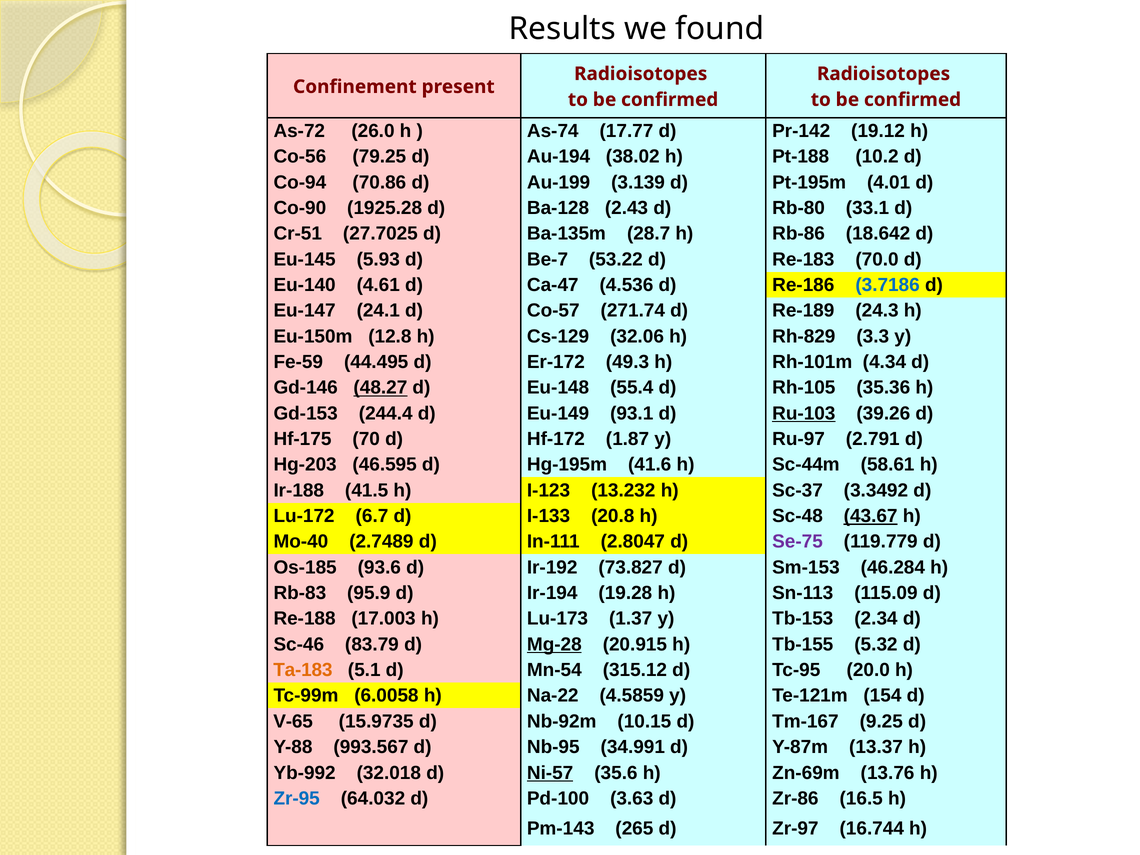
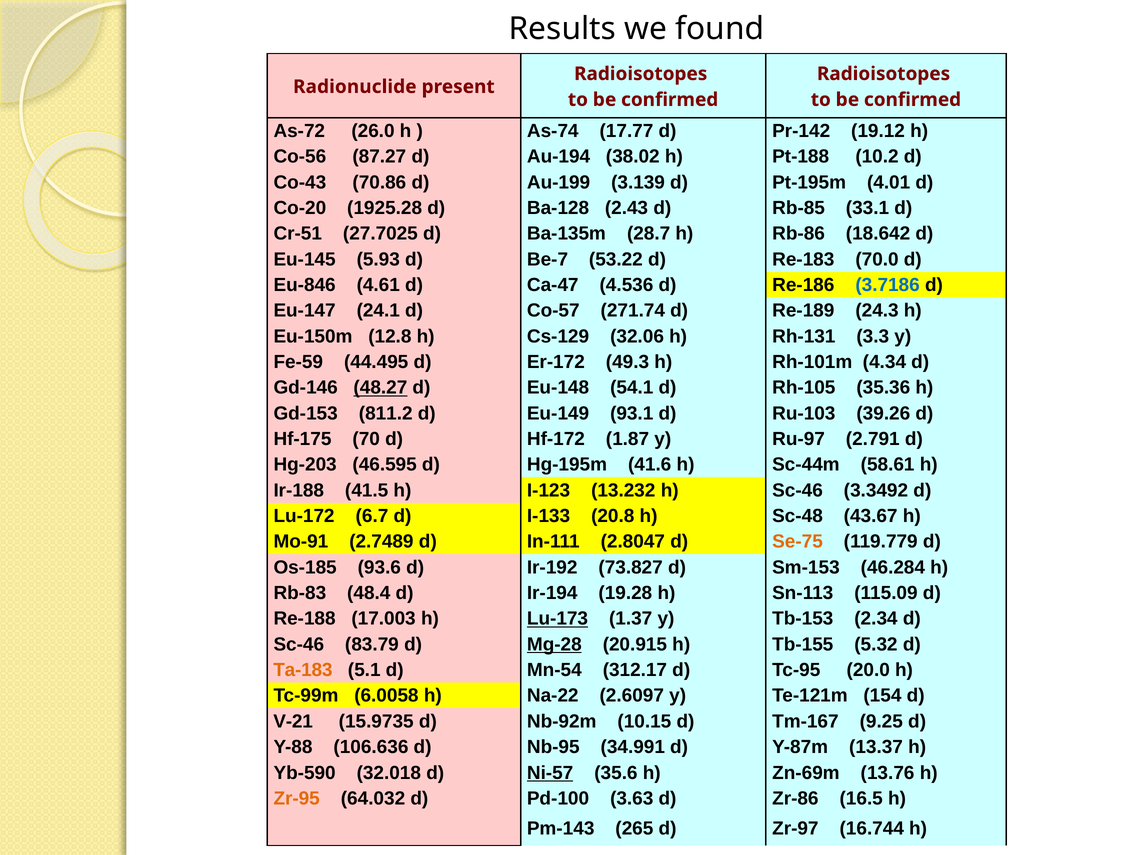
Confinement: Confinement -> Radionuclide (355, 87)
79.25: 79.25 -> 87.27 (379, 157)
Co-94: Co-94 -> Co-43 (300, 182)
Co-90: Co-90 -> Co-20 (300, 208)
Rb-80: Rb-80 -> Rb-85 (799, 208)
Eu-140: Eu-140 -> Eu-846 (305, 285)
Rh-829: Rh-829 -> Rh-131 (804, 336)
55.4: 55.4 -> 54.1 (632, 388)
244.4: 244.4 -> 811.2 (386, 413)
Ru-103 underline: present -> none (804, 413)
h Sc-37: Sc-37 -> Sc-46 (798, 490)
43.67 underline: present -> none (871, 516)
Mo-40: Mo-40 -> Mo-91 (301, 542)
Se-75 colour: purple -> orange (798, 542)
95.9: 95.9 -> 48.4 (369, 593)
Lu-173 underline: none -> present (557, 619)
315.12: 315.12 -> 312.17 (635, 670)
4.5859: 4.5859 -> 2.6097 (632, 696)
V-65: V-65 -> V-21 (293, 721)
993.567: 993.567 -> 106.636 (371, 747)
Yb-992: Yb-992 -> Yb-590 (305, 773)
Zr-95 colour: blue -> orange (297, 798)
